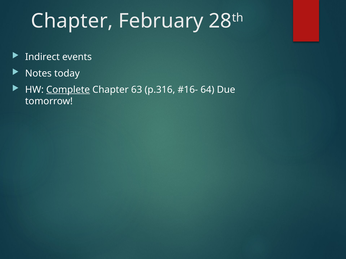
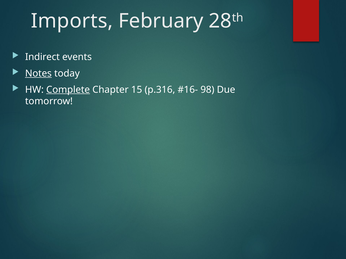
Chapter: Chapter -> Imports (72, 21)
Notes underline: none -> present (38, 74)
63: 63 -> 15 (137, 90)
64: 64 -> 98 (207, 90)
